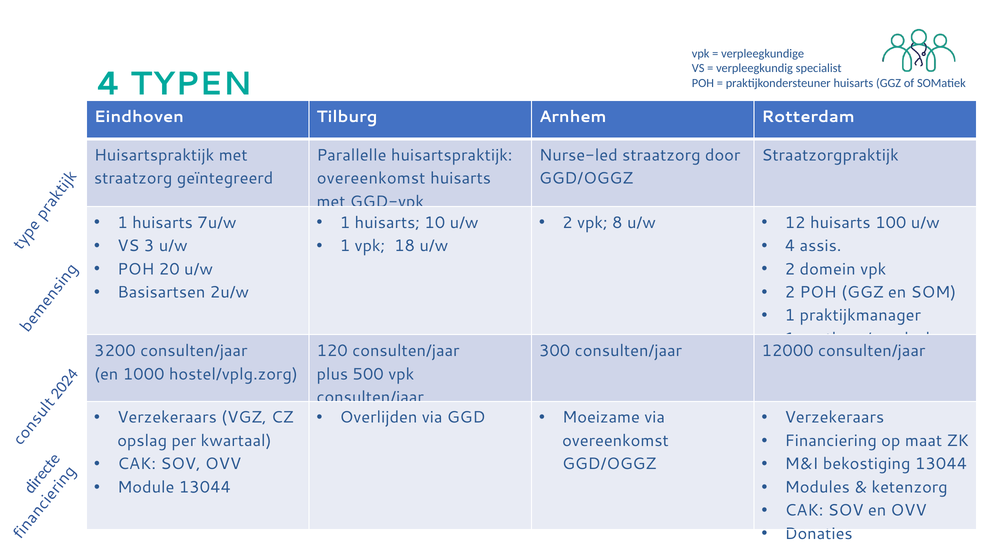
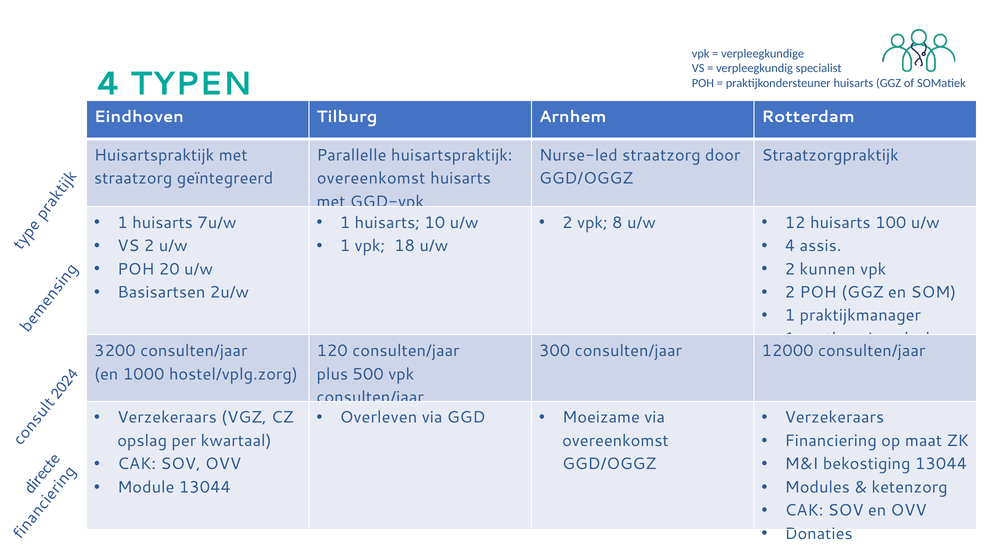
VS 3: 3 -> 2 (149, 246)
domein: domein -> kunnen (828, 269)
Overlijden: Overlijden -> Overleven (379, 418)
